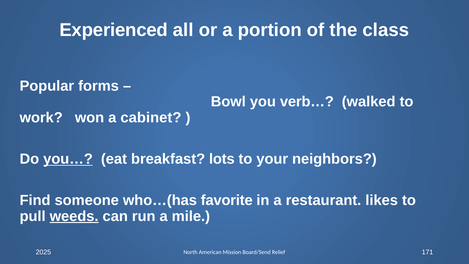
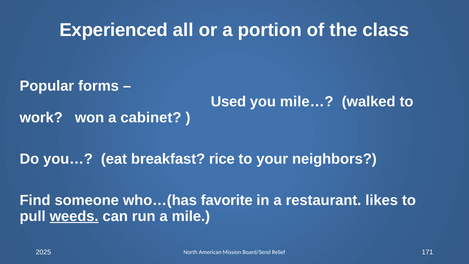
Bowl: Bowl -> Used (228, 102)
verb…: verb… -> mile… (307, 102)
you… underline: present -> none (68, 159)
lots: lots -> rice (222, 159)
